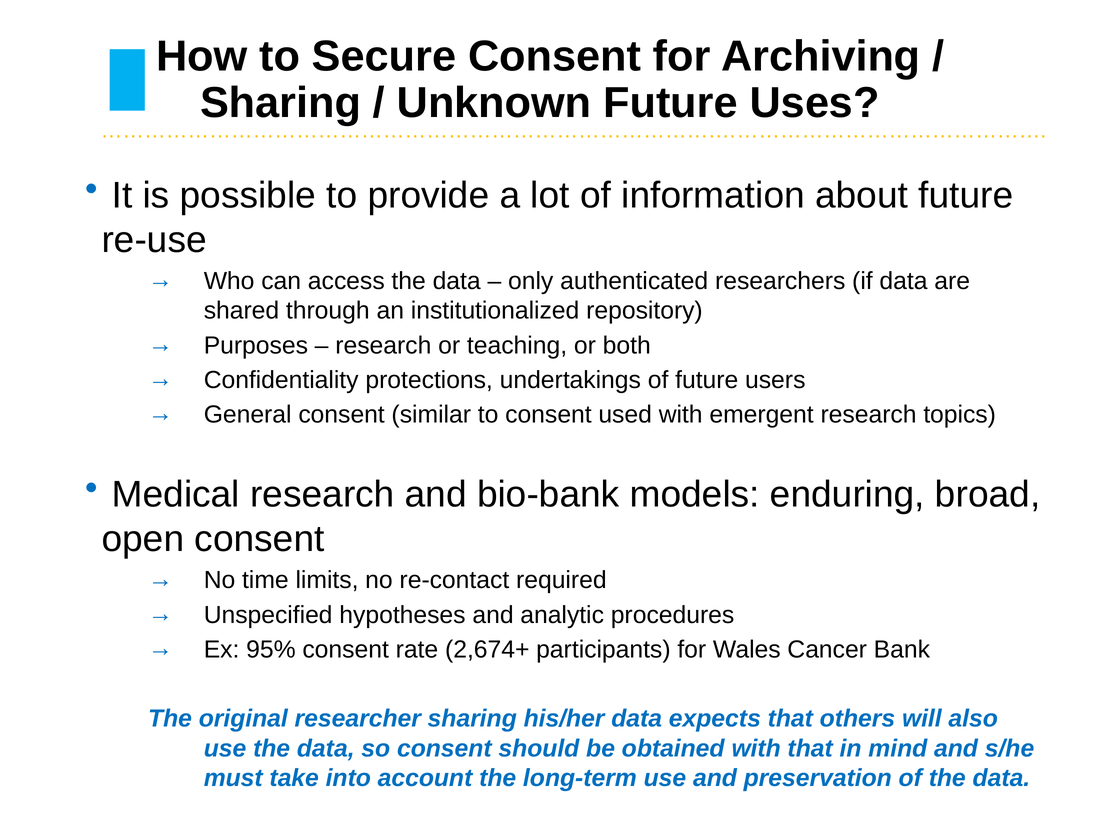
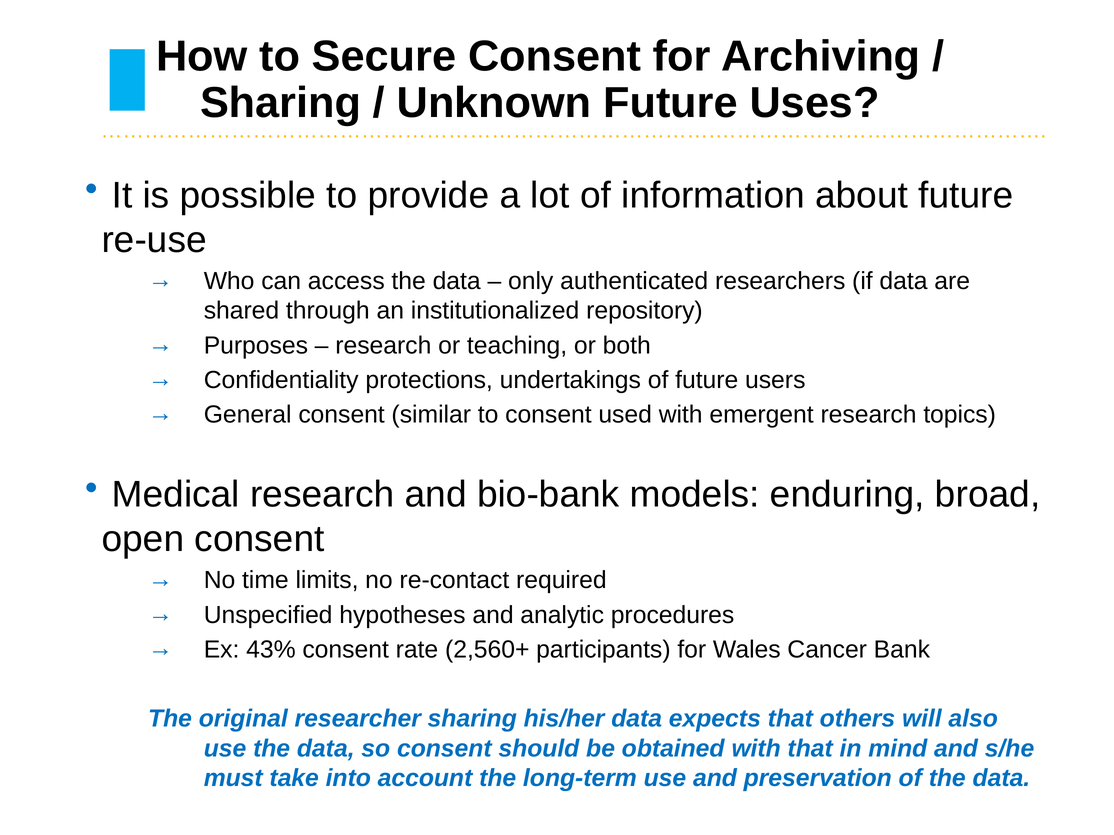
95%: 95% -> 43% (271, 650)
2,674+: 2,674+ -> 2,560+ (487, 650)
